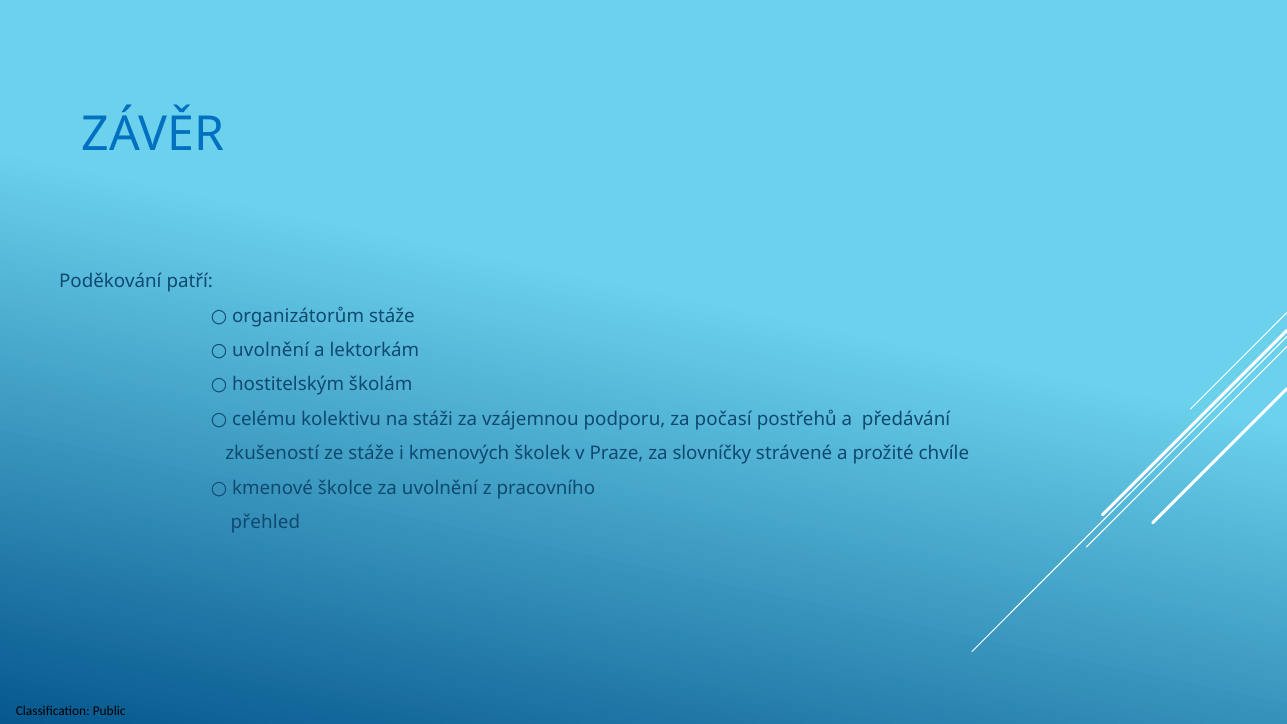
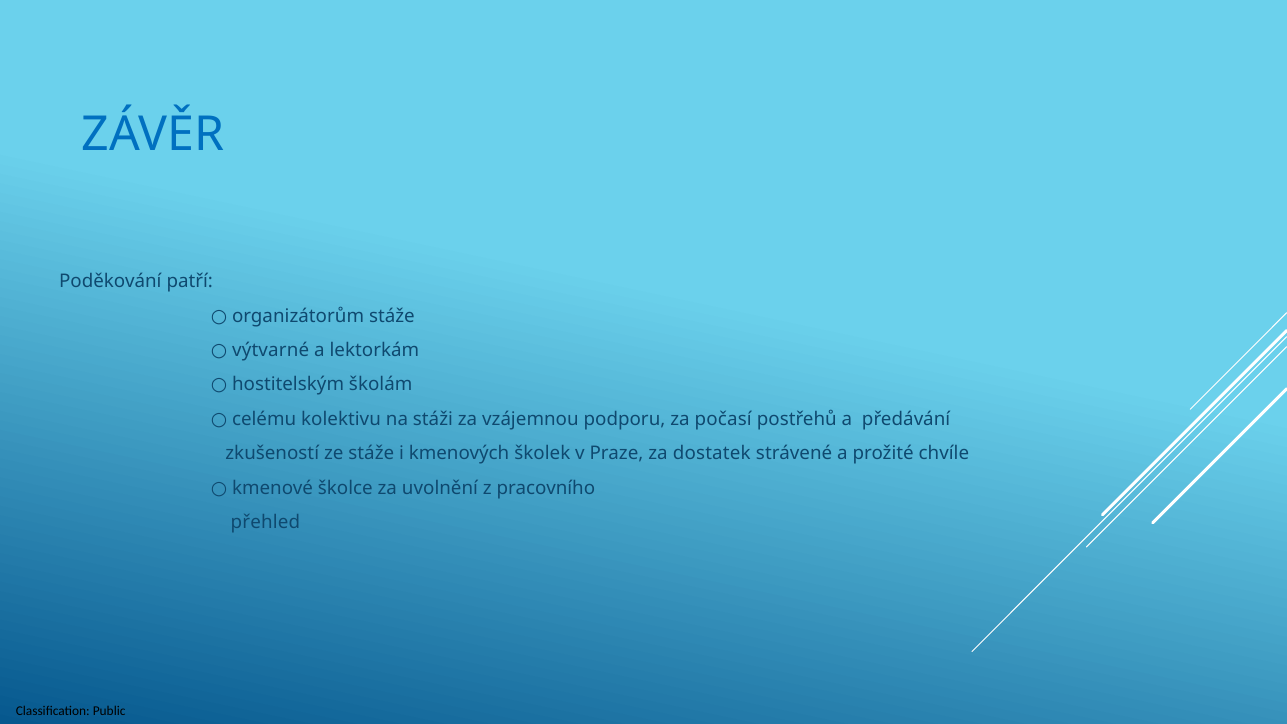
uvolnění: uvolnění -> výtvarné (271, 350)
slovníčky: slovníčky -> dostatek (712, 454)
